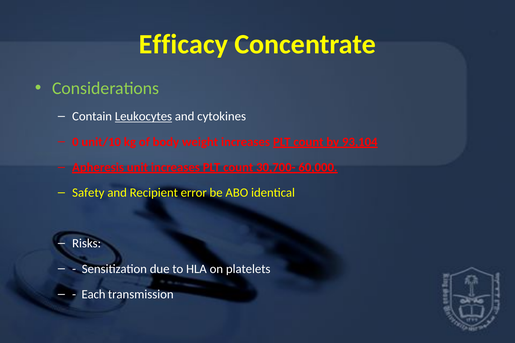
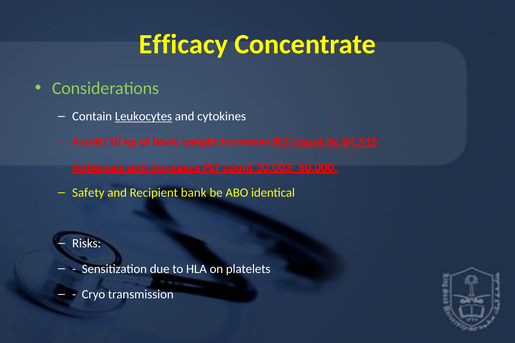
0: 0 -> 4 (75, 142)
weight underline: none -> present (200, 142)
93,104: 93,104 -> 84,515 (360, 142)
30,700-: 30,700- -> 30,003- (276, 167)
error: error -> bank (194, 193)
Each: Each -> Cryo (93, 295)
